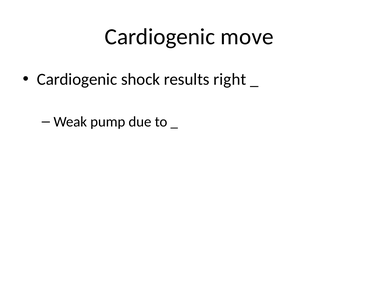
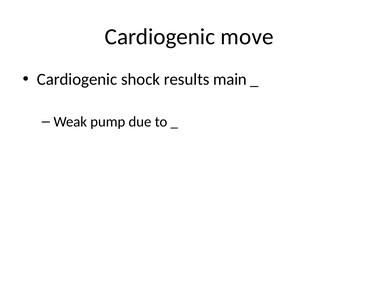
right: right -> main (230, 80)
